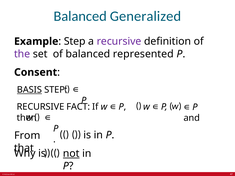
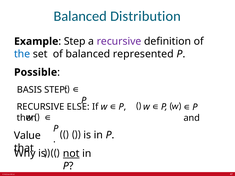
Generalized: Generalized -> Distribution (146, 16)
the colour: purple -> blue (22, 54)
Consent: Consent -> Possible (36, 72)
BASIS underline: present -> none (29, 90)
FACT: FACT -> ELSE (78, 107)
From: From -> Value (27, 136)
